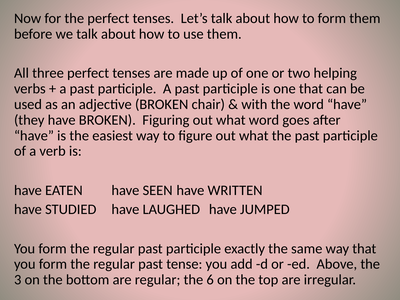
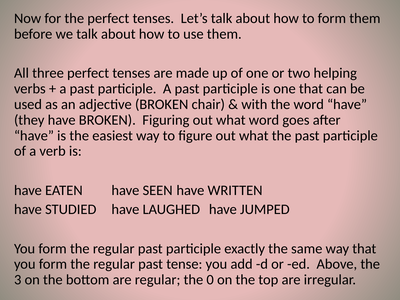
6: 6 -> 0 (210, 280)
